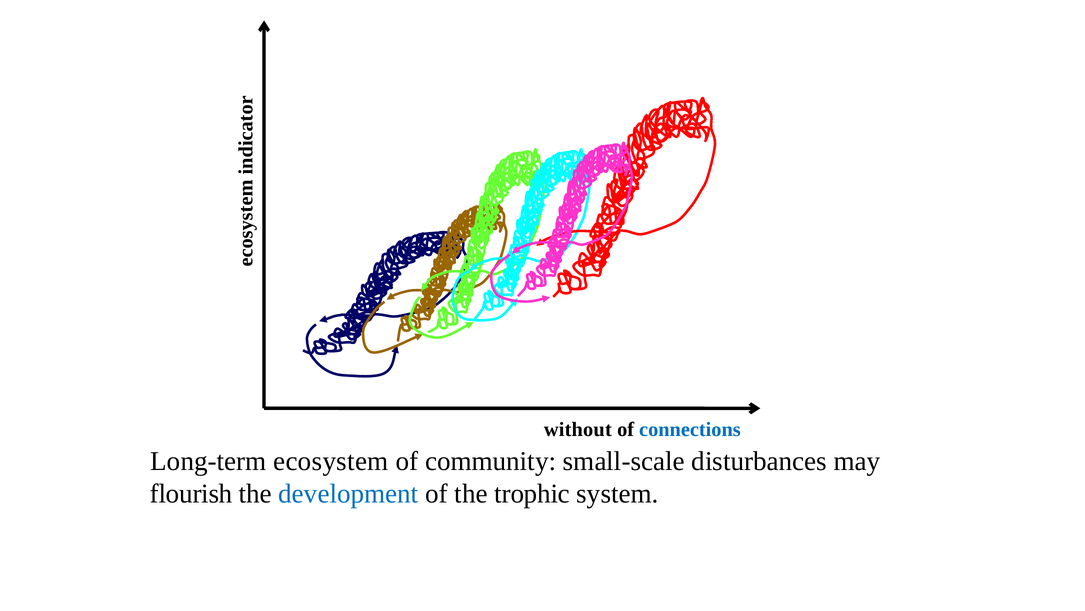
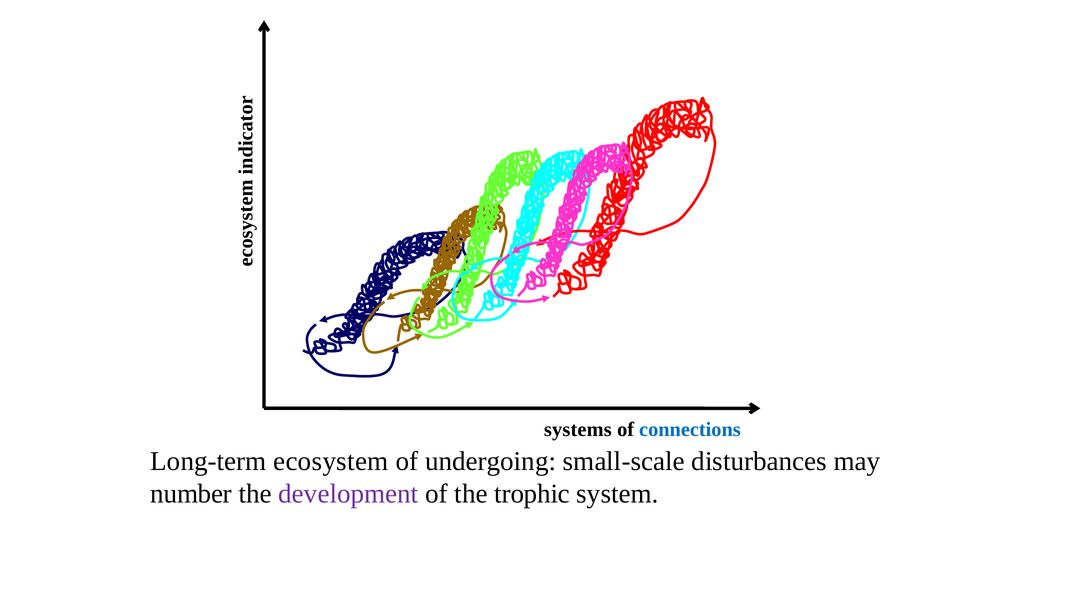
without: without -> systems (578, 429)
community: community -> undergoing (491, 461)
flourish: flourish -> number (191, 493)
development colour: blue -> purple (348, 493)
